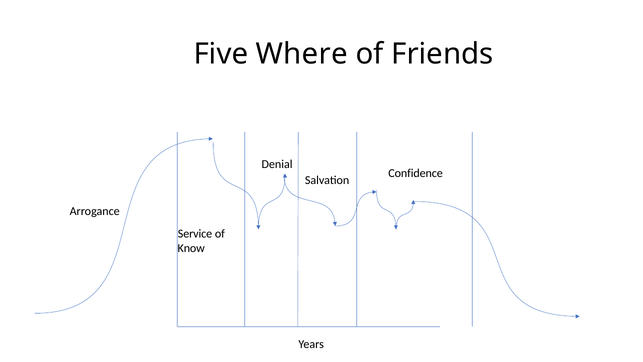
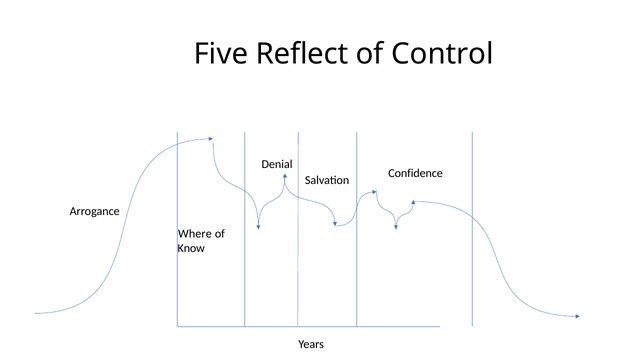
Where: Where -> Reflect (302, 54)
Friends: Friends -> Control (442, 54)
Service: Service -> Where (195, 233)
